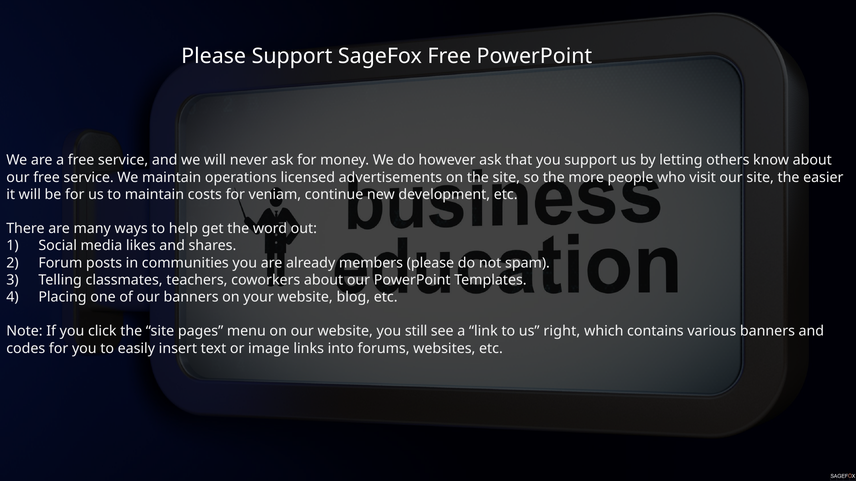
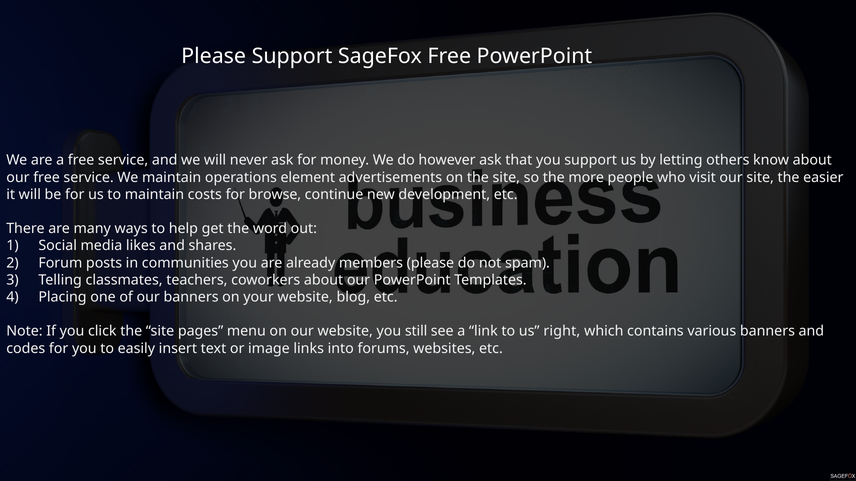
licensed: licensed -> element (308, 178)
veniam: veniam -> browse (275, 195)
